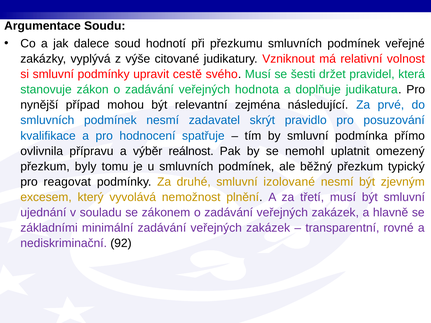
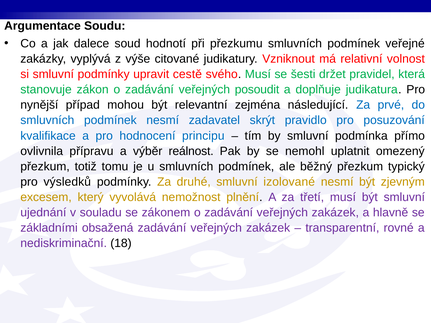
hodnota: hodnota -> posoudit (257, 90)
spatřuje: spatřuje -> principu (203, 136)
byly: byly -> totiž (86, 167)
reagovat: reagovat -> výsledků (67, 182)
minimální: minimální -> obsažená (108, 228)
92: 92 -> 18 (121, 243)
